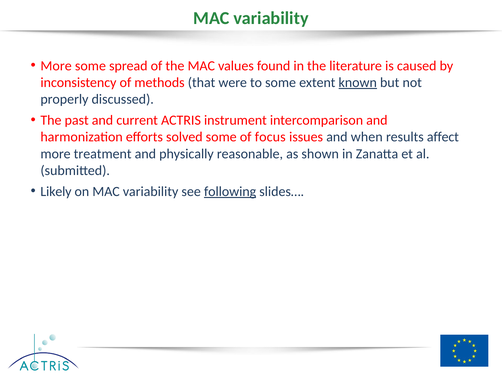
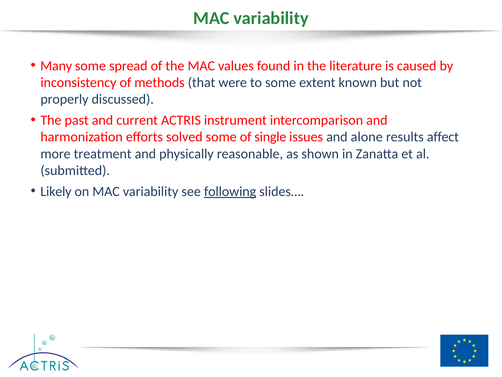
More: More -> Many (56, 66)
known underline: present -> none (358, 82)
focus: focus -> single (270, 137)
when: when -> alone (367, 137)
